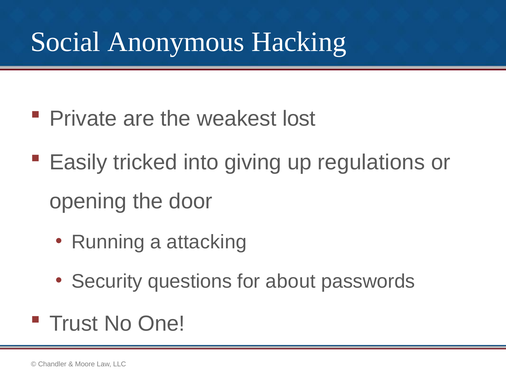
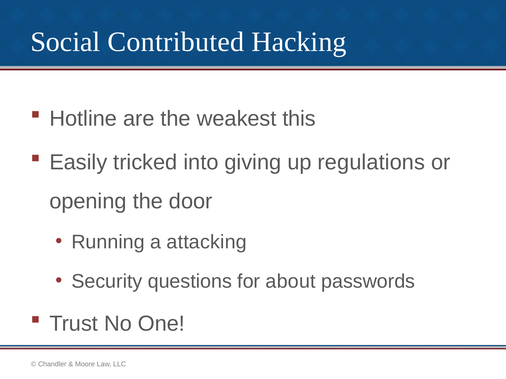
Anonymous: Anonymous -> Contributed (176, 42)
Private: Private -> Hotline (83, 119)
lost: lost -> this (299, 119)
